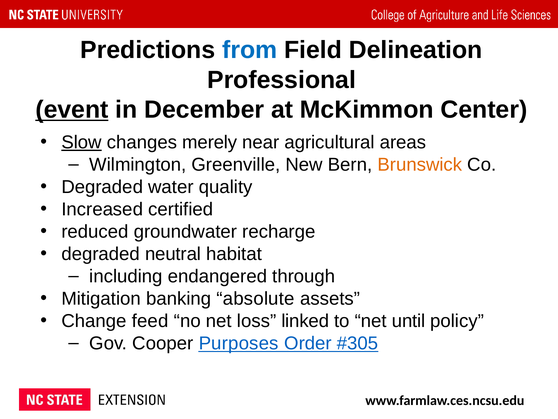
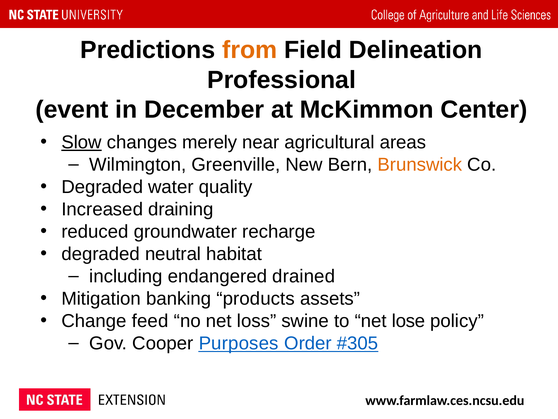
from colour: blue -> orange (250, 50)
event underline: present -> none (72, 110)
certified: certified -> draining (181, 209)
through: through -> drained (304, 276)
absolute: absolute -> products (256, 298)
linked: linked -> swine (305, 321)
until: until -> lose (409, 321)
